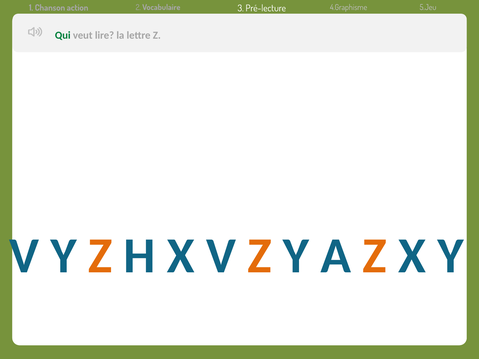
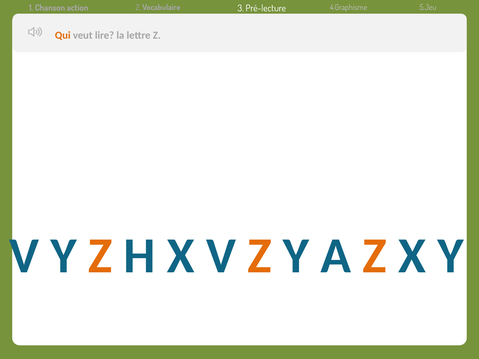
Qui colour: green -> orange (63, 35)
